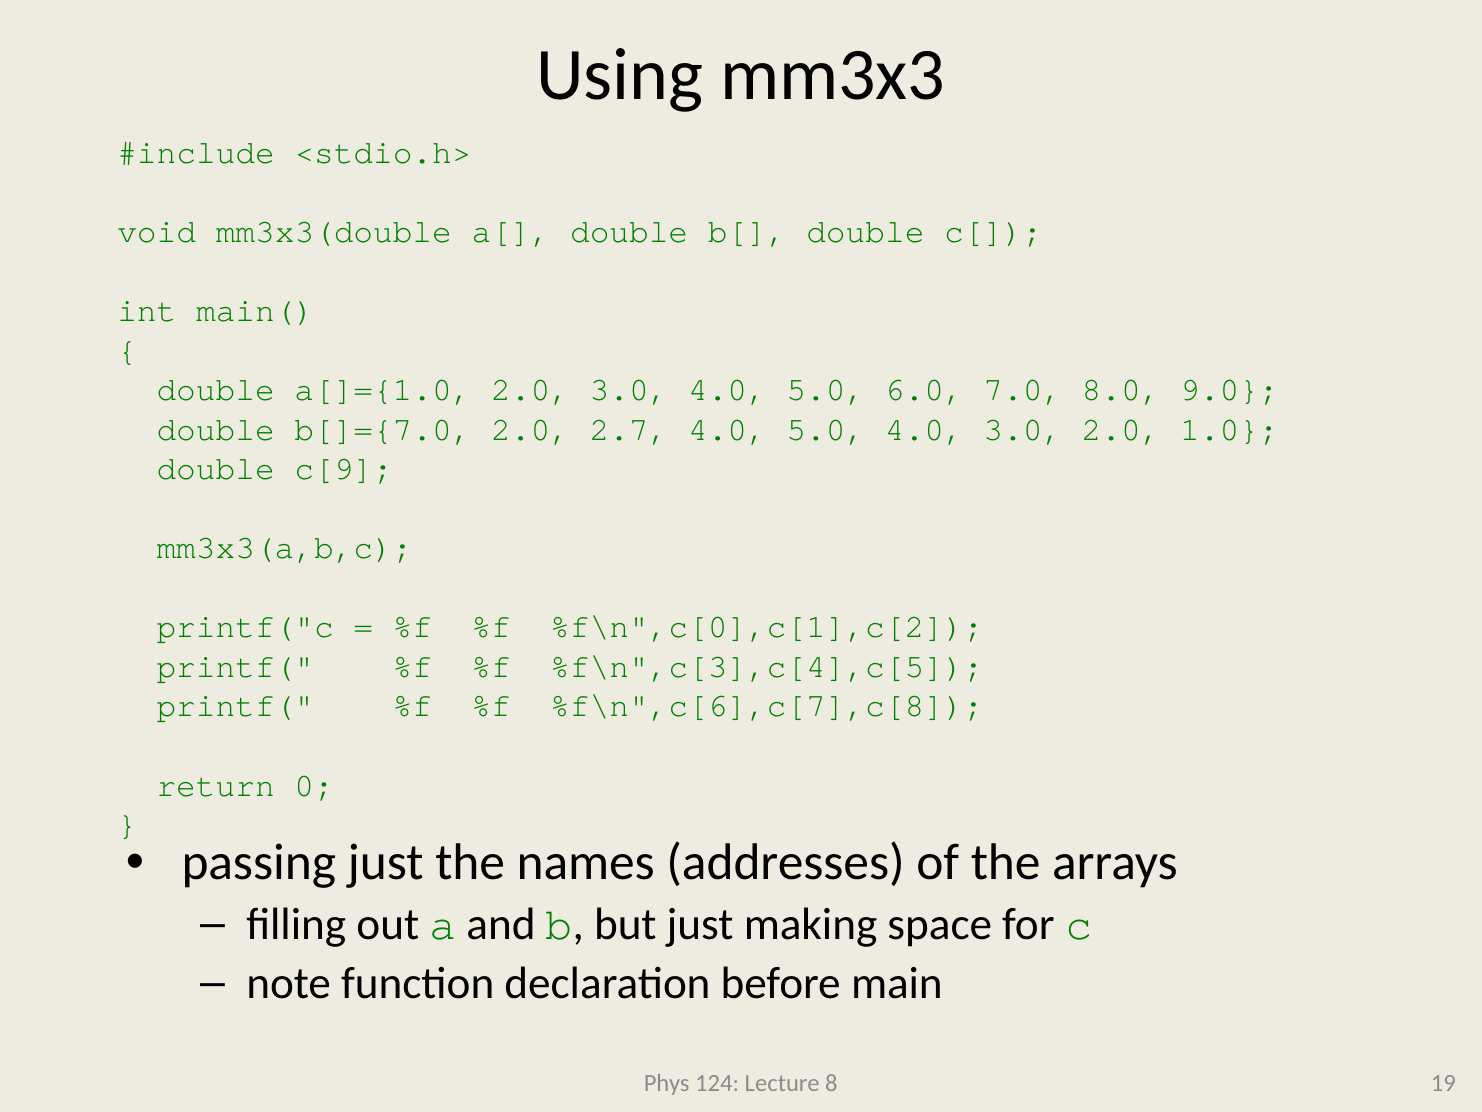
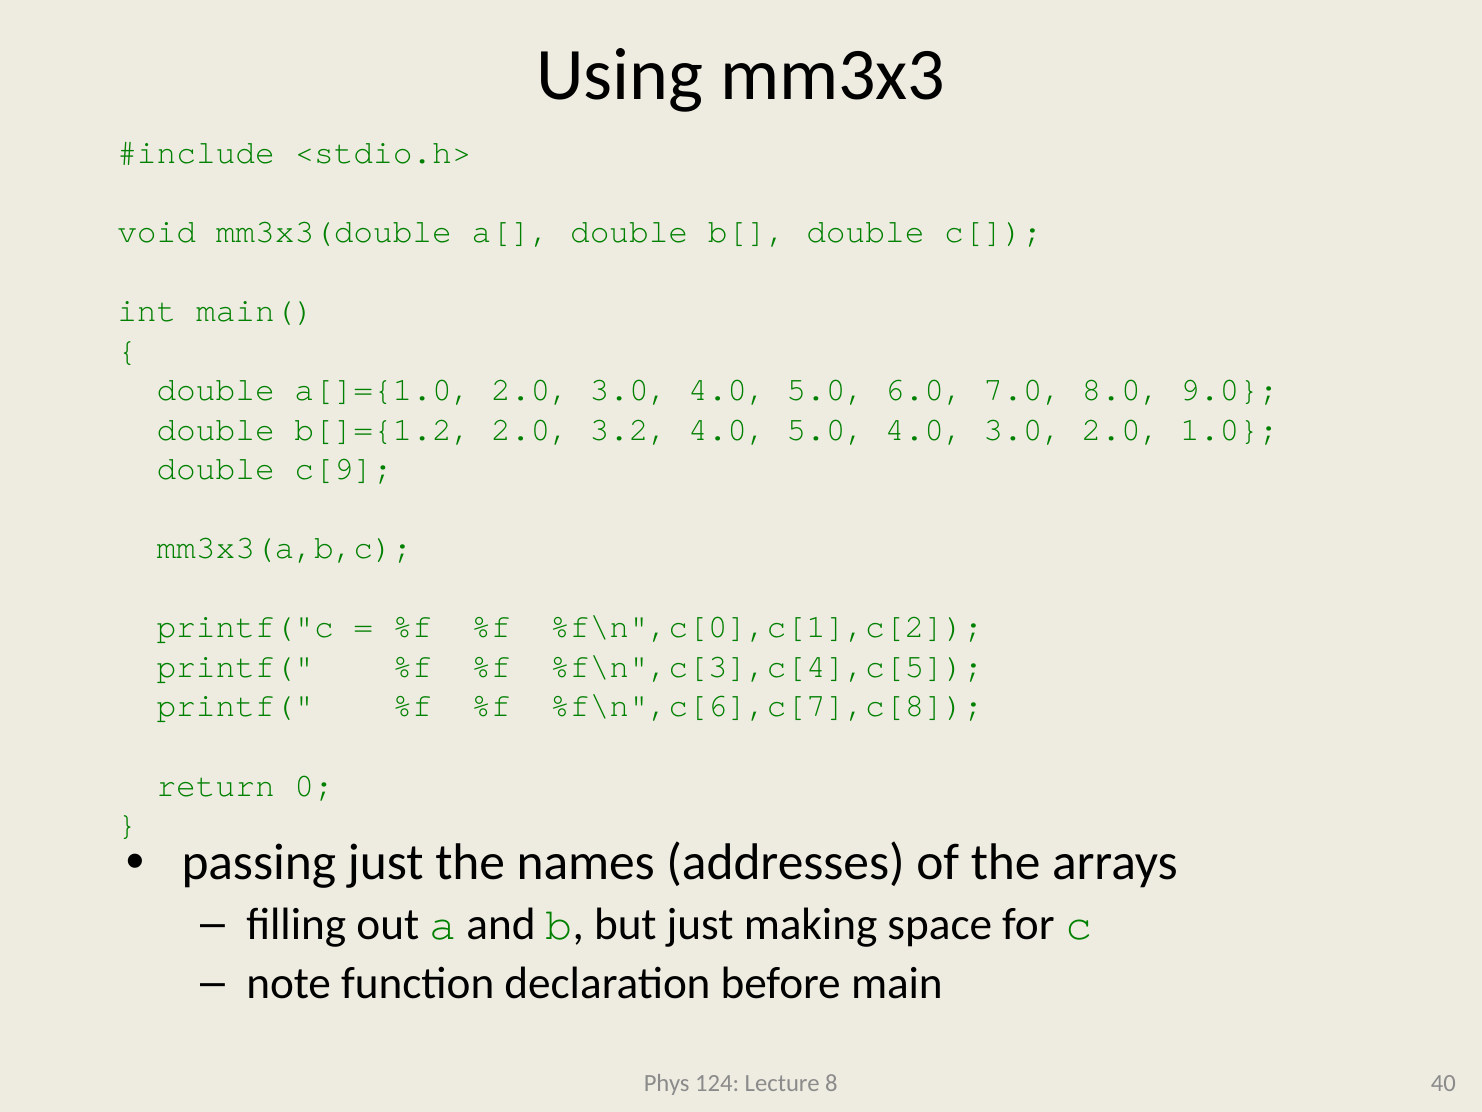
b[]={7.0: b[]={7.0 -> b[]={1.2 (383, 429)
2.7: 2.7 -> 3.2 (629, 429)
19: 19 -> 40 (1443, 1083)
